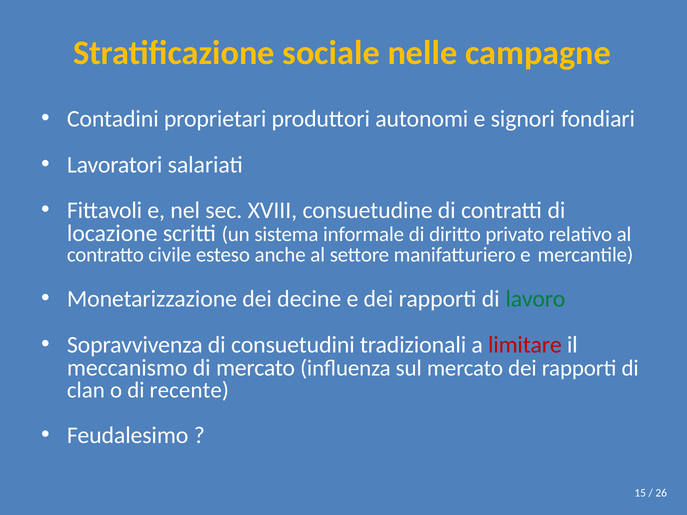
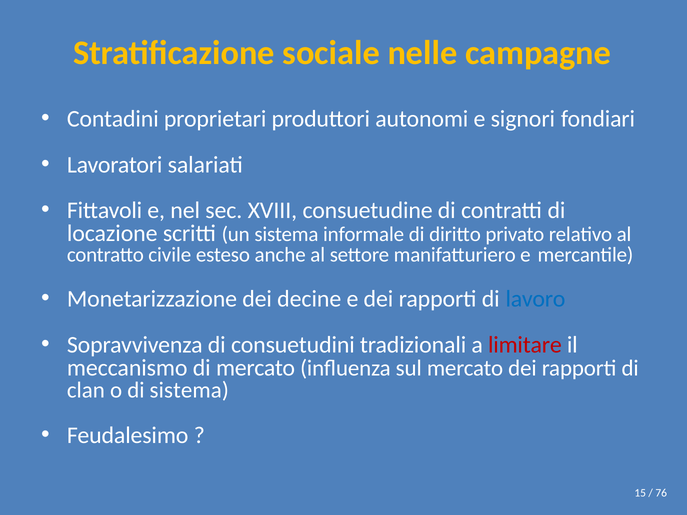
lavoro colour: green -> blue (535, 299)
di recente: recente -> sistema (189, 390)
26: 26 -> 76 (661, 493)
